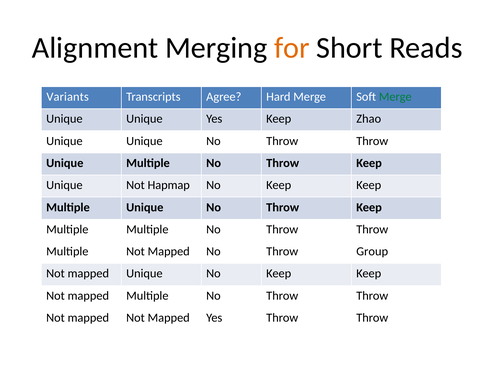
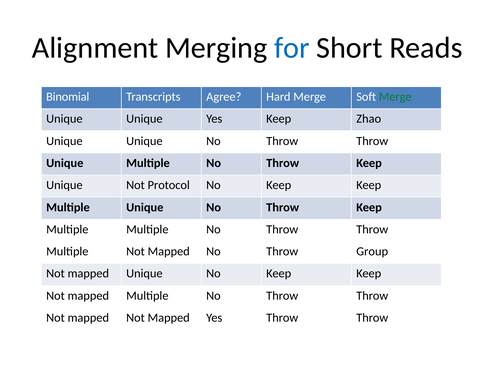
for colour: orange -> blue (292, 48)
Variants: Variants -> Binomial (68, 97)
Hapmap: Hapmap -> Protocol (169, 185)
